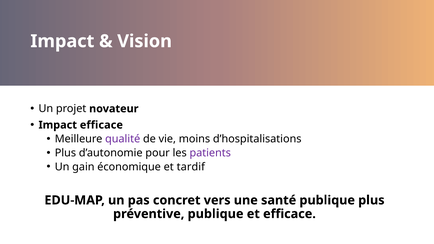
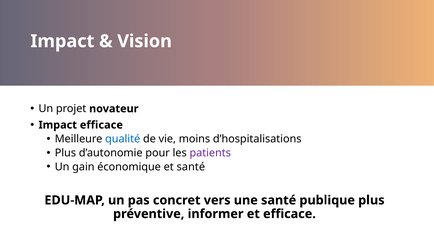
qualité colour: purple -> blue (123, 139)
et tardif: tardif -> santé (191, 167)
préventive publique: publique -> informer (216, 214)
